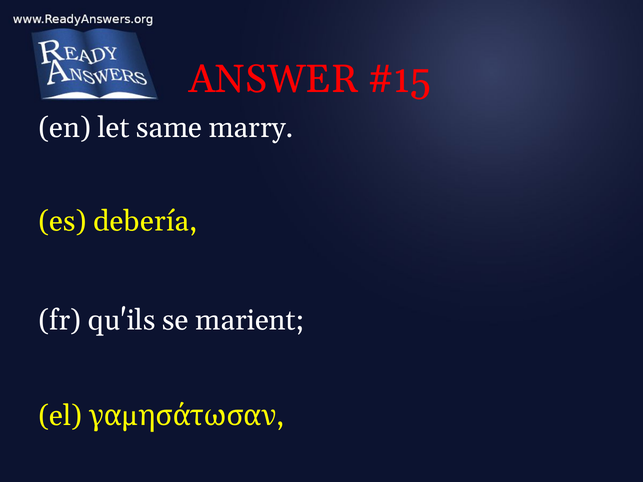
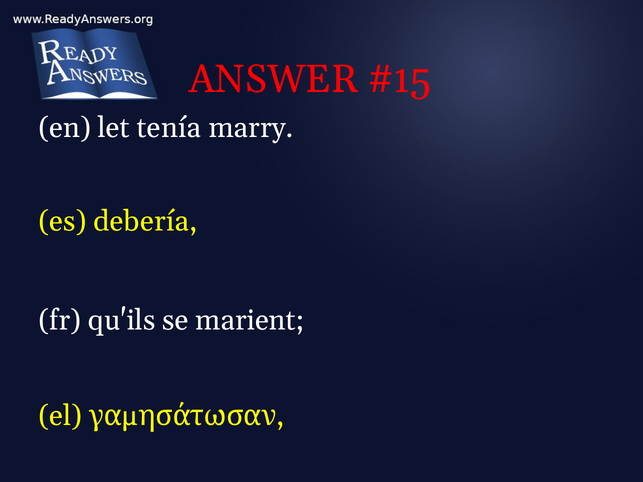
same: same -> tenía (169, 128)
